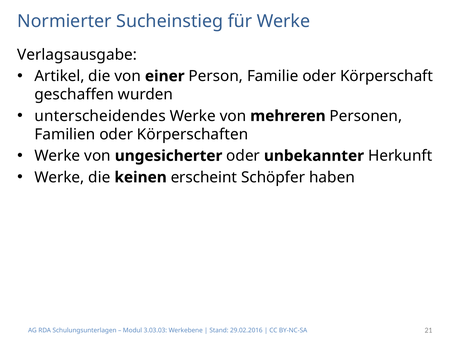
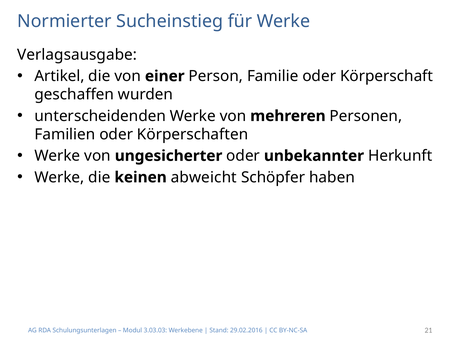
unterscheidendes: unterscheidendes -> unterscheidenden (100, 116)
erscheint: erscheint -> abweicht (204, 177)
